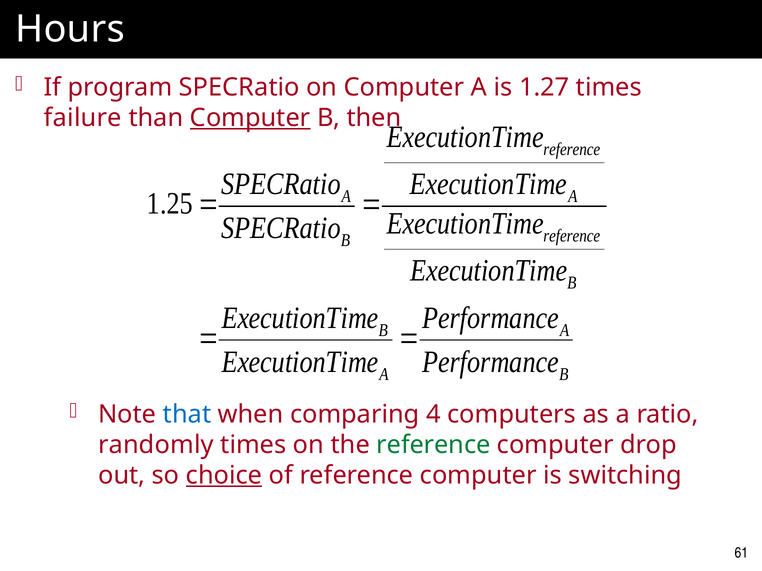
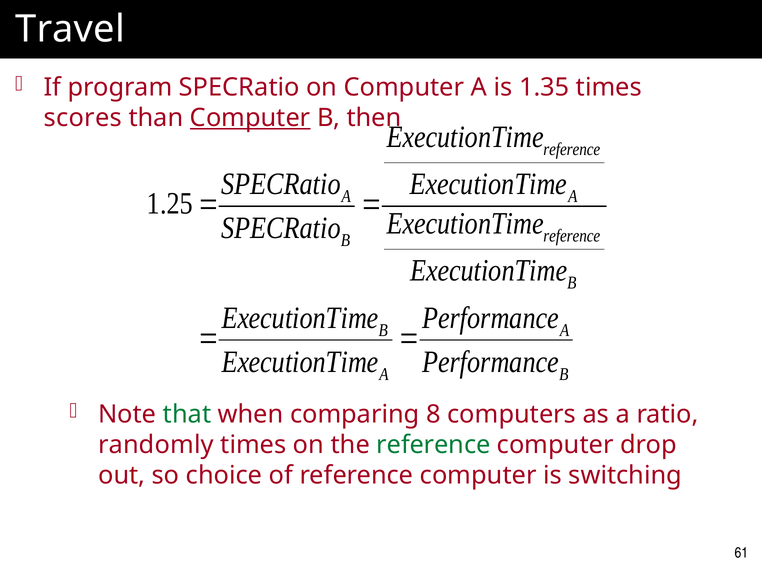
Hours: Hours -> Travel (70, 29)
1.27: 1.27 -> 1.35 (544, 87)
failure: failure -> scores (83, 118)
that colour: blue -> green (187, 415)
4: 4 -> 8 (433, 415)
choice underline: present -> none (224, 476)
